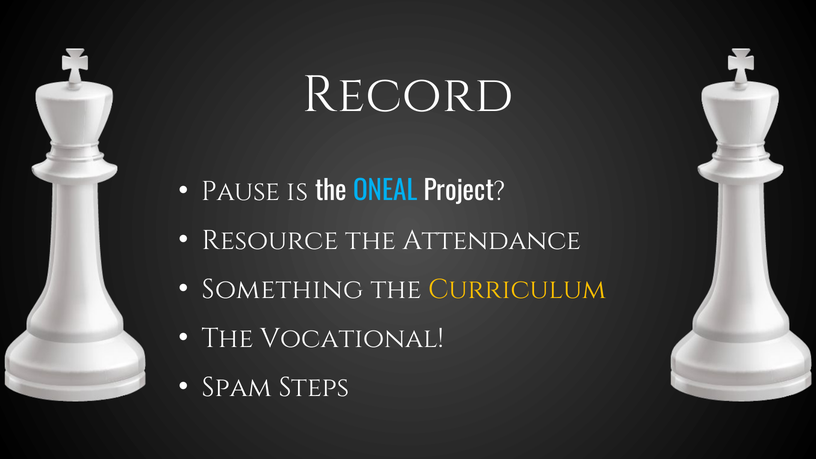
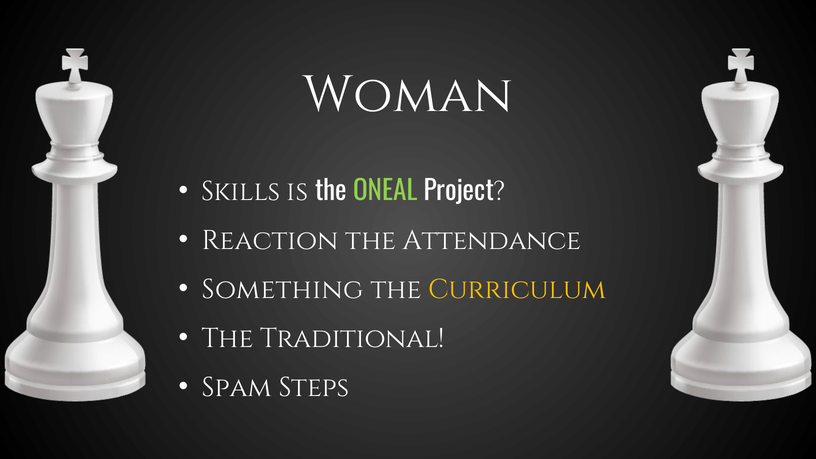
Record: Record -> Woman (408, 94)
Pause: Pause -> Skills (241, 191)
ONEAL colour: light blue -> light green (385, 191)
Resource: Resource -> Reaction (270, 240)
Vocational: Vocational -> Traditional (352, 338)
